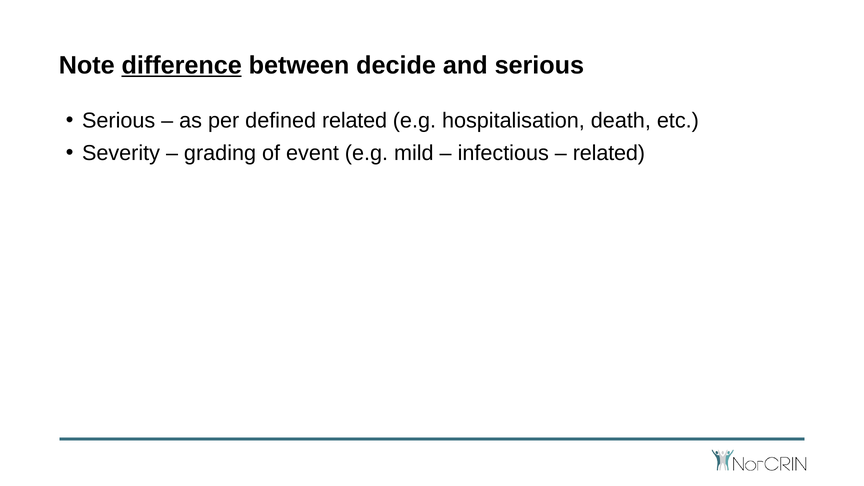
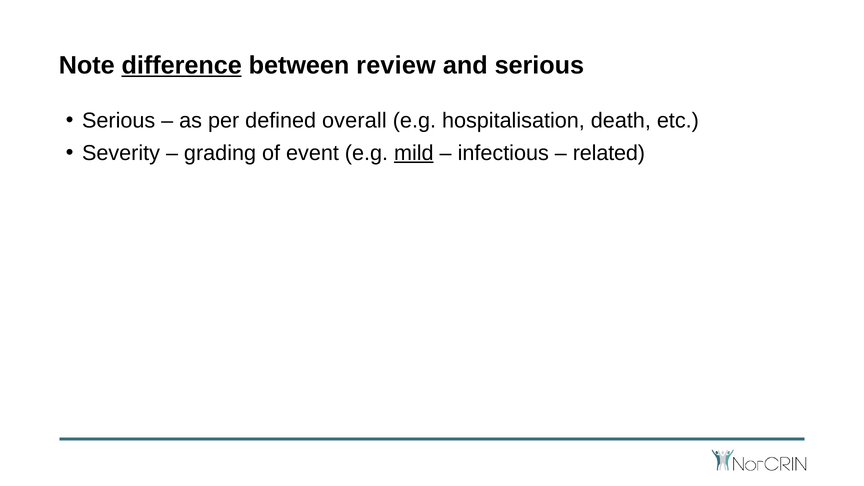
decide: decide -> review (396, 65)
defined related: related -> overall (354, 121)
mild underline: none -> present (414, 153)
